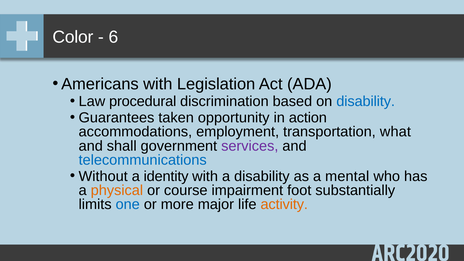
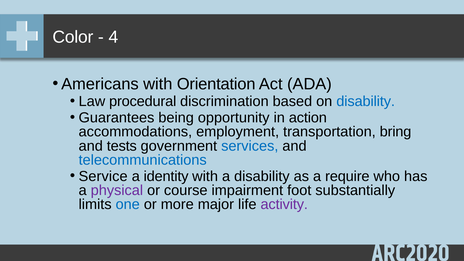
6: 6 -> 4 (113, 37)
Legislation: Legislation -> Orientation (216, 84)
taken: taken -> being (176, 118)
what: what -> bring (396, 132)
shall: shall -> tests (122, 146)
services colour: purple -> blue (250, 146)
Without: Without -> Service (103, 176)
mental: mental -> require (347, 176)
physical colour: orange -> purple (117, 190)
activity colour: orange -> purple (284, 205)
